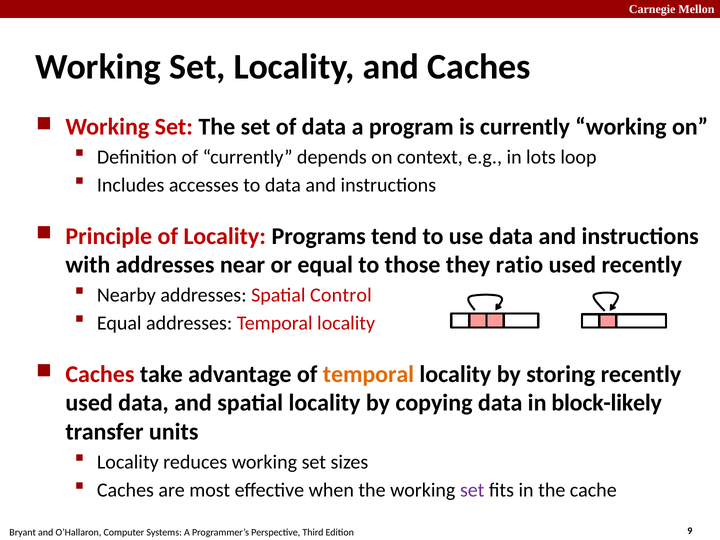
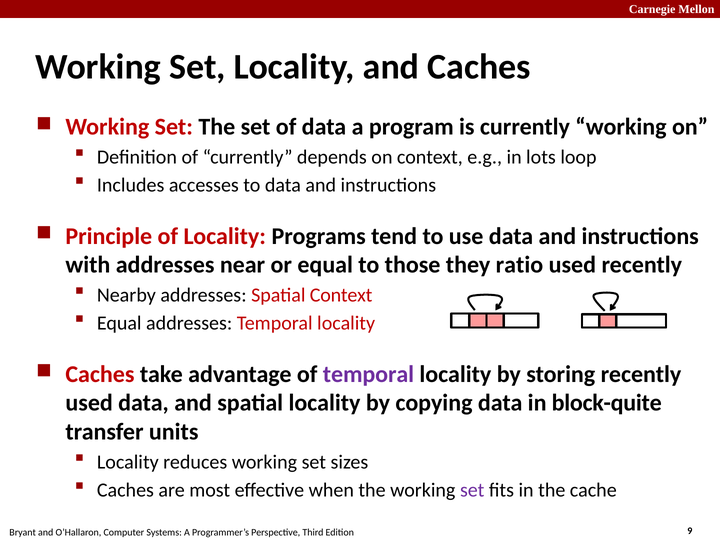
Spatial Control: Control -> Context (341, 295)
temporal colour: orange -> purple (368, 374)
block-likely: block-likely -> block-quite (607, 403)
